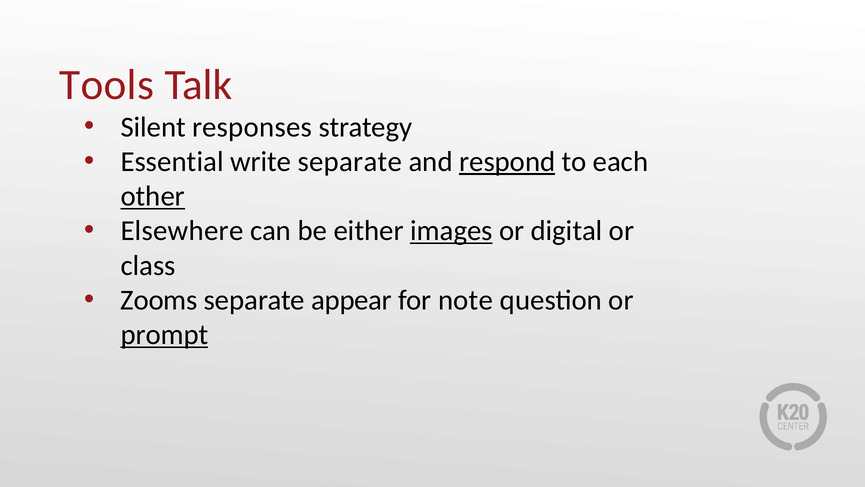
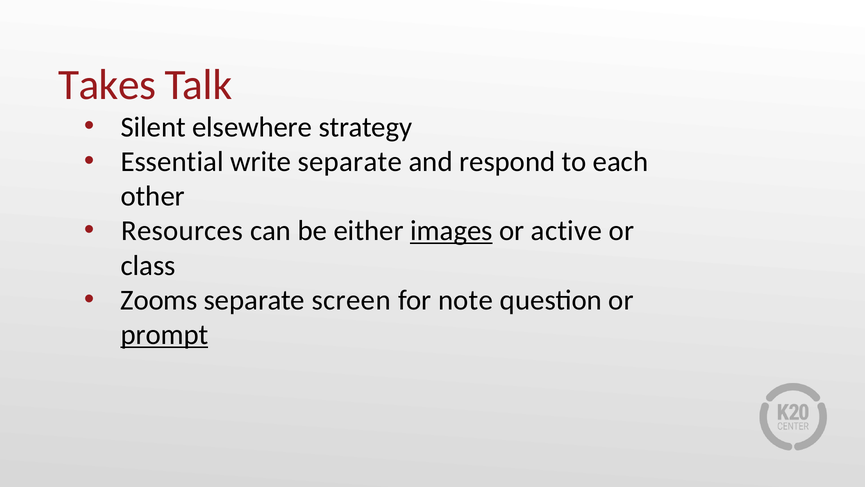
Tools: Tools -> Takes (107, 85)
responses: responses -> elsewhere (252, 127)
respond underline: present -> none (507, 161)
other underline: present -> none (153, 196)
Elsewhere: Elsewhere -> Resources (182, 231)
digital: digital -> active (566, 231)
appear: appear -> screen (351, 300)
